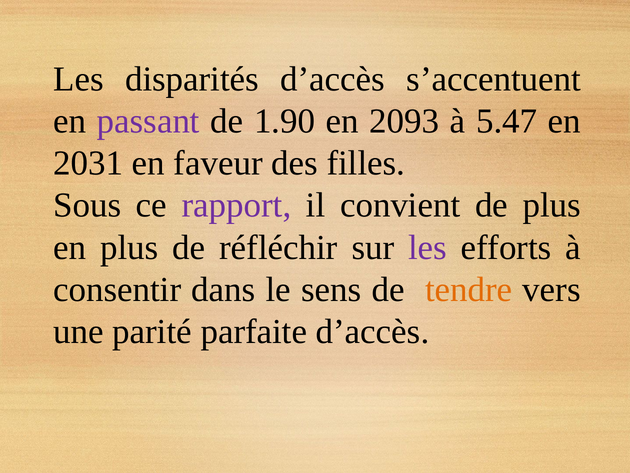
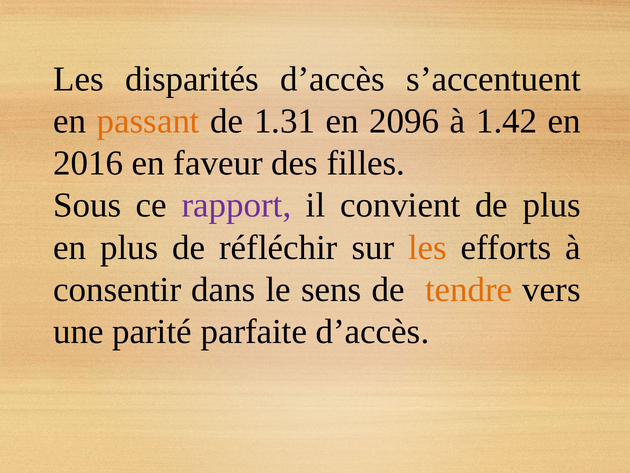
passant colour: purple -> orange (148, 121)
1.90: 1.90 -> 1.31 (285, 121)
2093: 2093 -> 2096 (404, 121)
5.47: 5.47 -> 1.42 (507, 121)
2031: 2031 -> 2016 (88, 163)
les colour: purple -> orange (428, 247)
